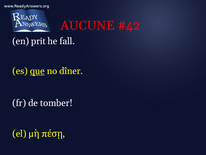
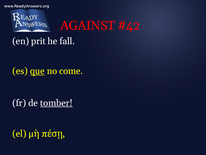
AUCUNE: AUCUNE -> AGAINST (88, 25)
dîner: dîner -> come (71, 71)
tomber underline: none -> present (56, 103)
